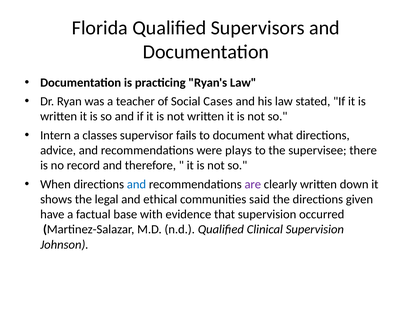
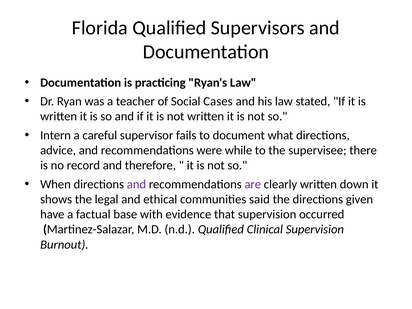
classes: classes -> careful (100, 135)
plays: plays -> while (239, 150)
and colour: blue -> purple (136, 184)
Johnson: Johnson -> Burnout (64, 245)
